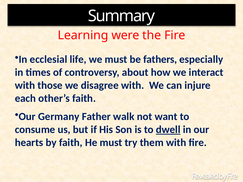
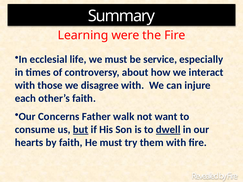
fathers: fathers -> service (160, 60)
Germany: Germany -> Concerns (59, 117)
but underline: none -> present (81, 130)
